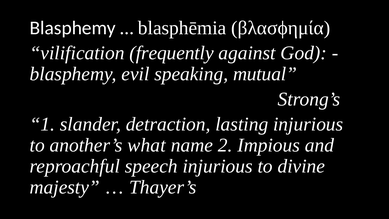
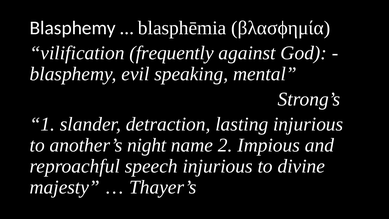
mutual: mutual -> mental (265, 74)
what: what -> night (147, 145)
